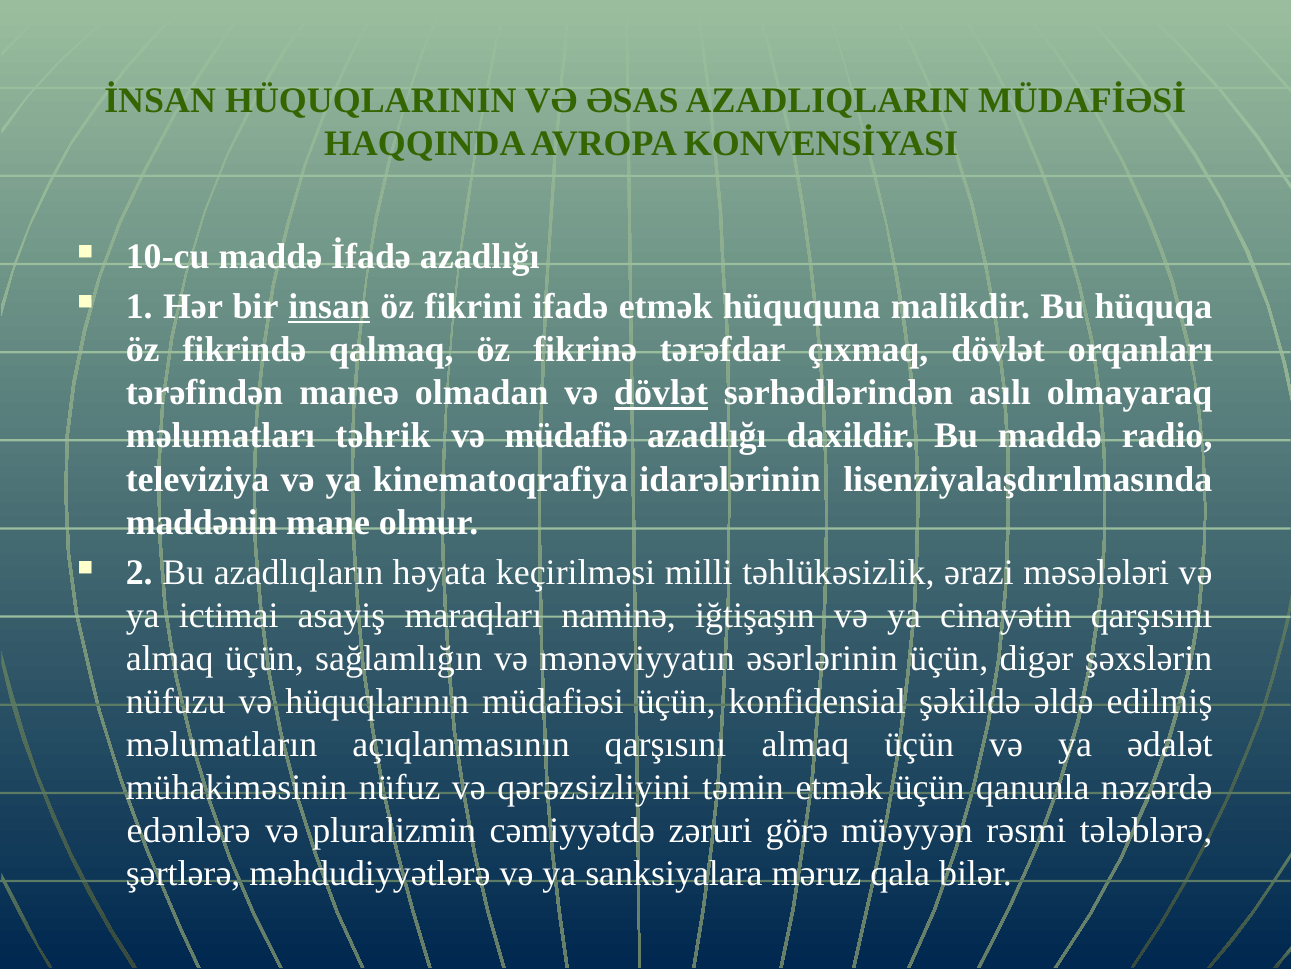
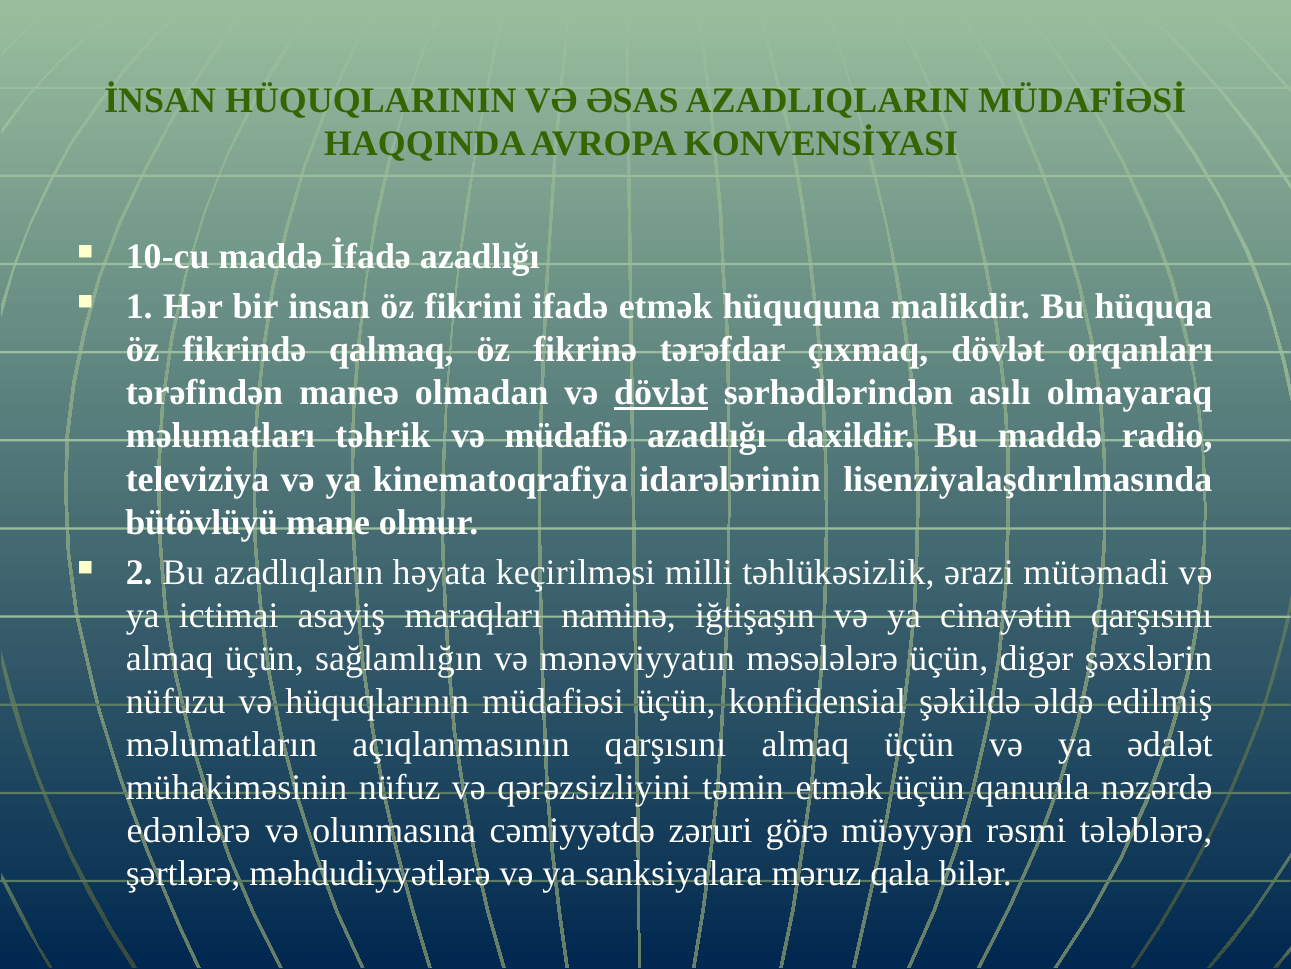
insan underline: present -> none (329, 307)
maddənin: maddənin -> bütövlüyü (202, 522)
məsələləri: məsələləri -> mütəmadi (1096, 572)
əsərlərinin: əsərlərinin -> məsələlərə (822, 658)
pluralizmin: pluralizmin -> olunmasına (394, 830)
